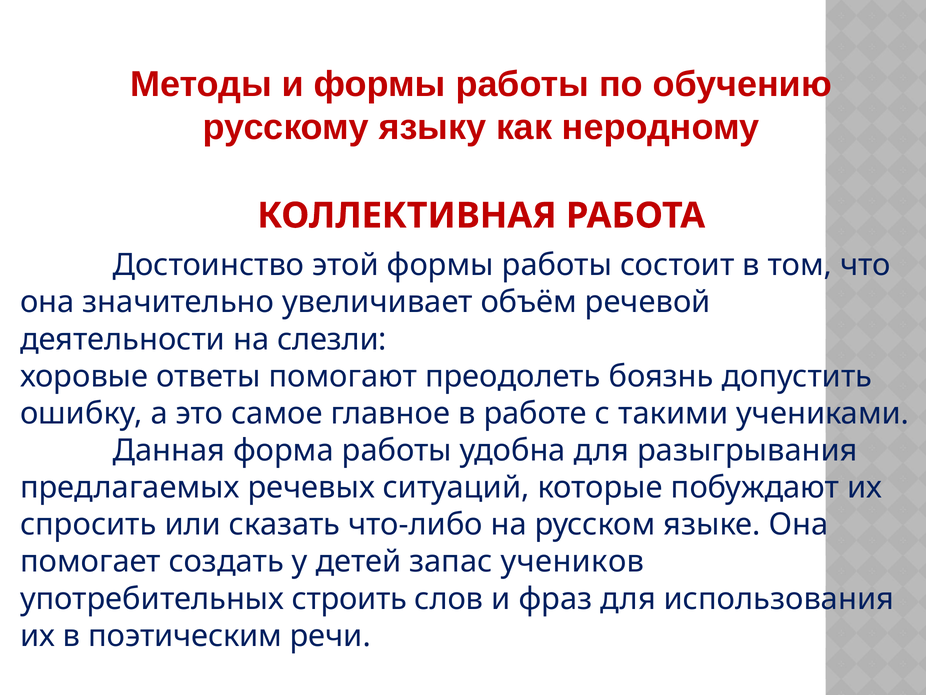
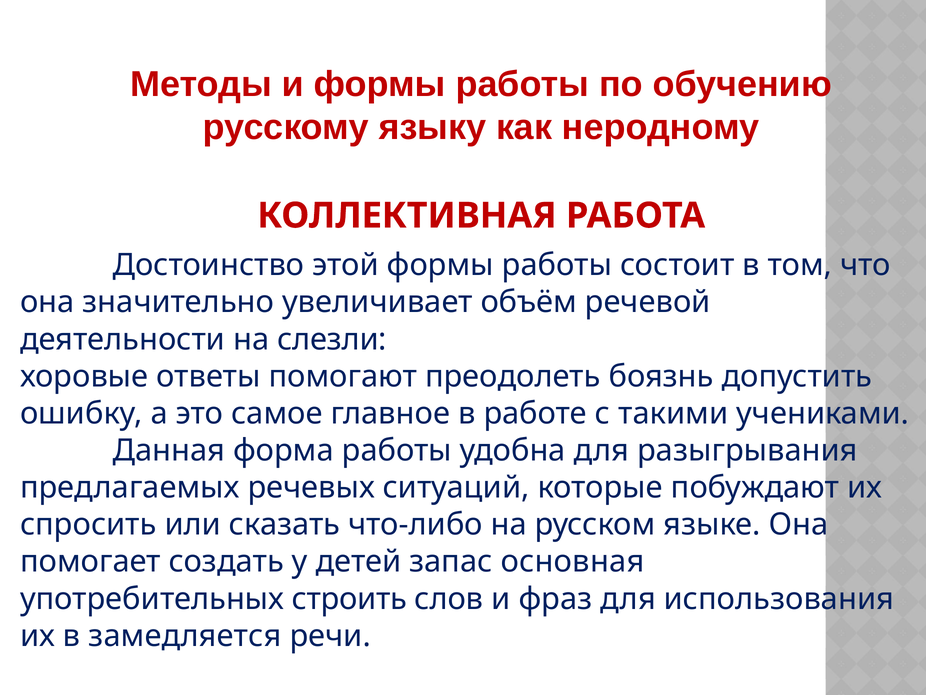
учеников: учеников -> основная (572, 561)
поэтическим: поэтическим -> замедляется (185, 635)
